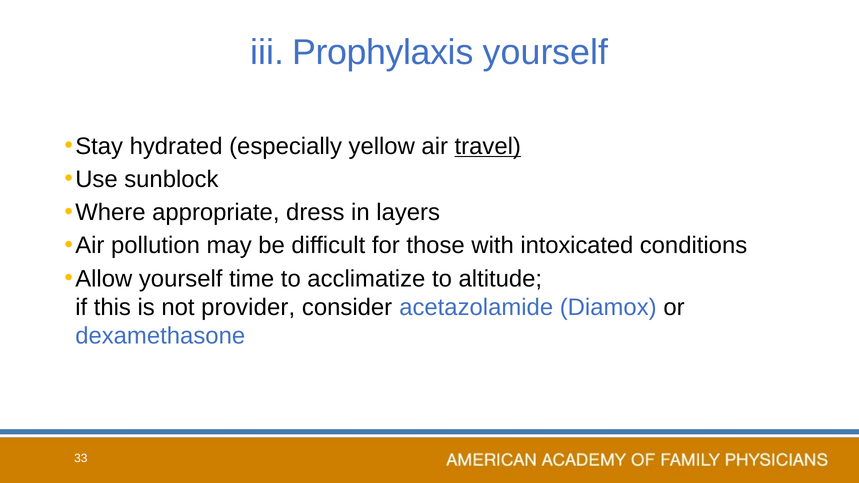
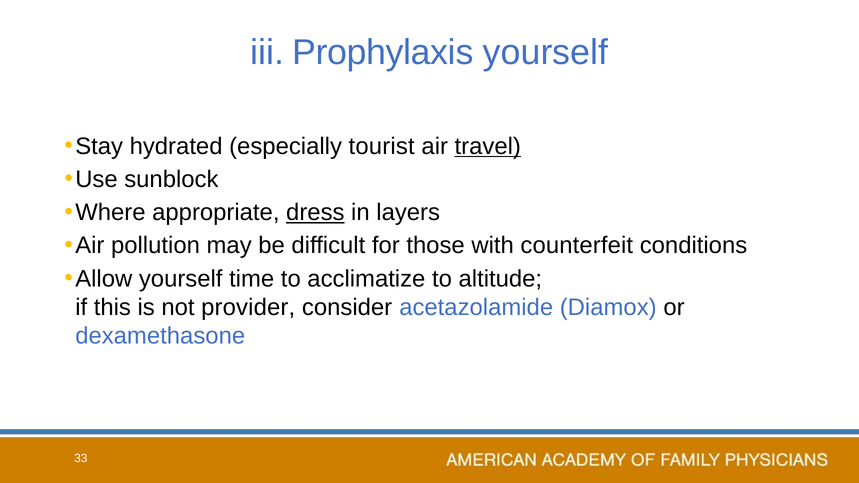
yellow: yellow -> tourist (382, 146)
dress underline: none -> present (315, 213)
intoxicated: intoxicated -> counterfeit (577, 246)
